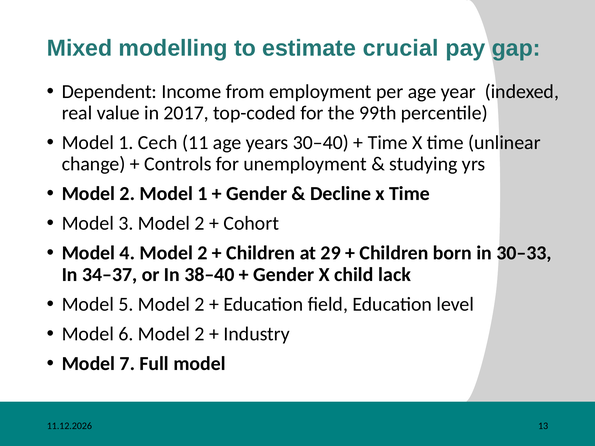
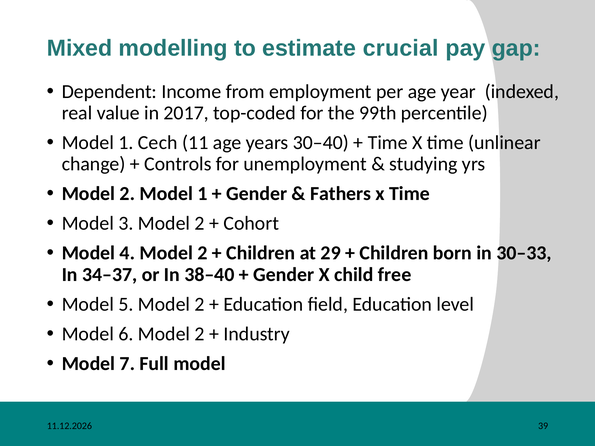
Decline: Decline -> Fathers (341, 194)
lack: lack -> free (395, 275)
13: 13 -> 39 (543, 426)
